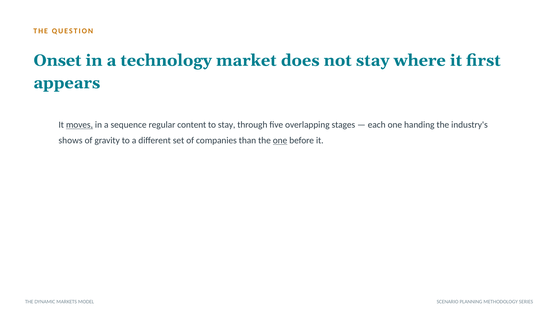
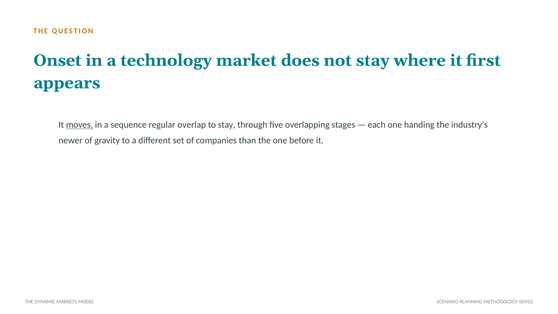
content: content -> overlap (192, 125)
shows: shows -> newer (71, 140)
one underline: present -> none (280, 140)
